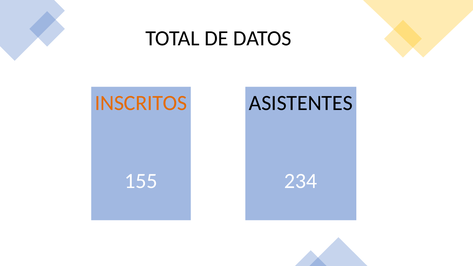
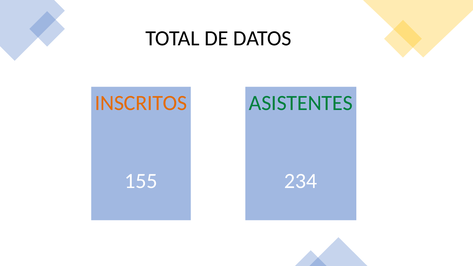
ASISTENTES colour: black -> green (301, 103)
